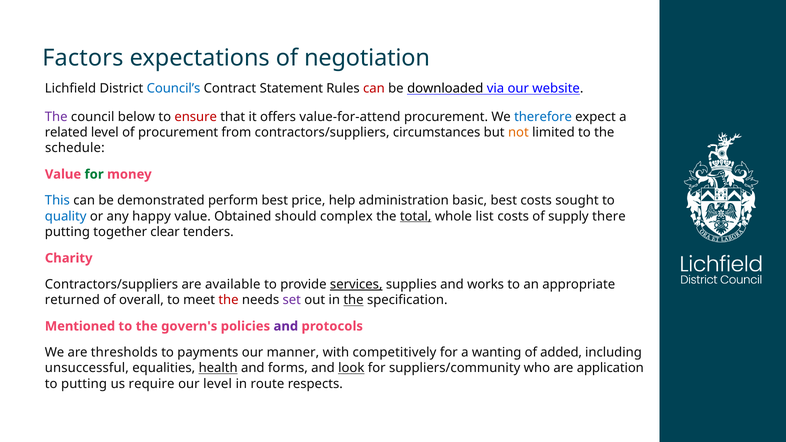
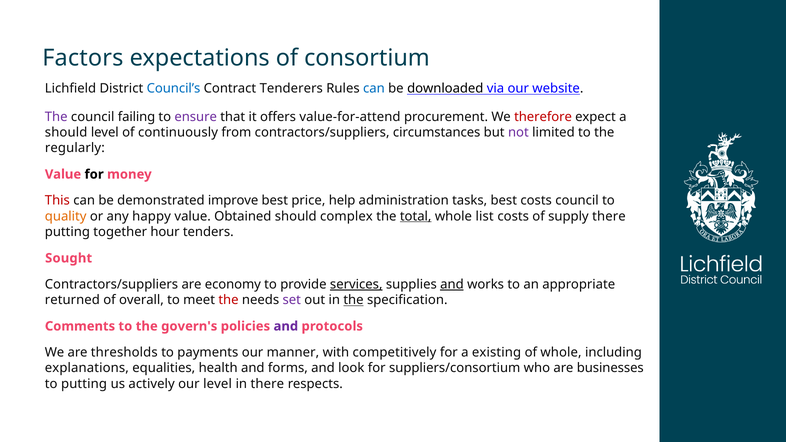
negotiation: negotiation -> consortium (367, 58)
Statement: Statement -> Tenderers (291, 88)
can colour: red -> blue (374, 88)
below: below -> failing (137, 117)
ensure colour: red -> purple (196, 117)
therefore colour: blue -> red (543, 117)
related: related -> should (66, 132)
of procurement: procurement -> continuously (178, 132)
not colour: orange -> purple (518, 132)
schedule: schedule -> regularly (75, 148)
for colour: green -> black (94, 174)
This colour: blue -> red (57, 201)
perform: perform -> improve (233, 201)
basic: basic -> tasks (470, 201)
costs sought: sought -> council (577, 201)
quality colour: blue -> orange (66, 216)
clear: clear -> hour (165, 232)
Charity: Charity -> Sought (69, 258)
available: available -> economy (233, 284)
and underline: none -> present (452, 284)
Mentioned: Mentioned -> Comments (80, 326)
wanting: wanting -> existing (497, 353)
of added: added -> whole (561, 353)
unsuccessful: unsuccessful -> explanations (87, 368)
health underline: present -> none (218, 368)
look underline: present -> none (351, 368)
suppliers/community: suppliers/community -> suppliers/consortium (455, 368)
application: application -> businesses (610, 368)
require: require -> actively (152, 384)
in route: route -> there (267, 384)
